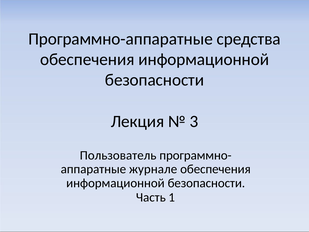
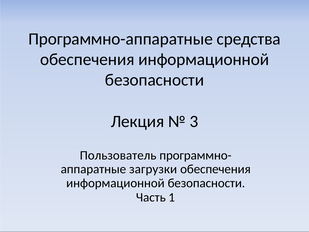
журнале: журнале -> загрузки (153, 169)
